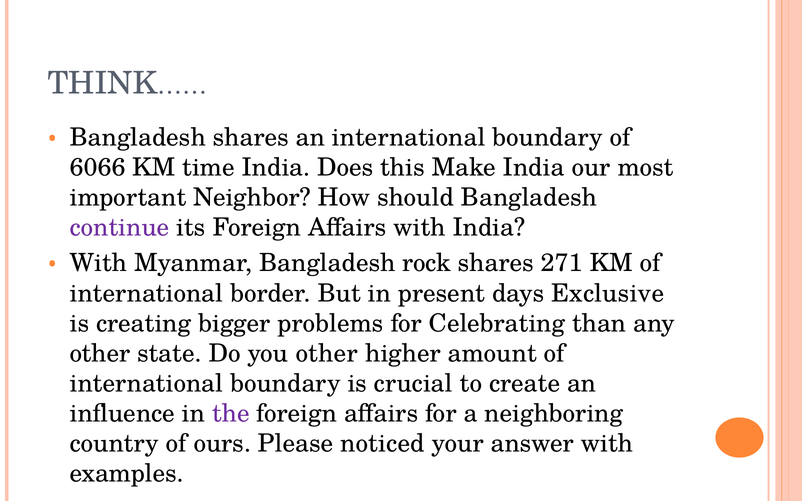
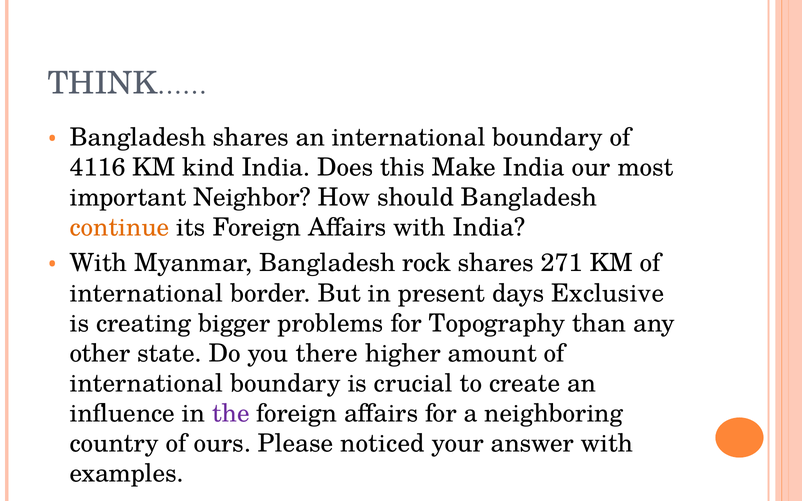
6066: 6066 -> 4116 (98, 168)
time: time -> kind (209, 168)
continue colour: purple -> orange (120, 228)
Celebrating: Celebrating -> Topography (497, 324)
you other: other -> there (327, 354)
